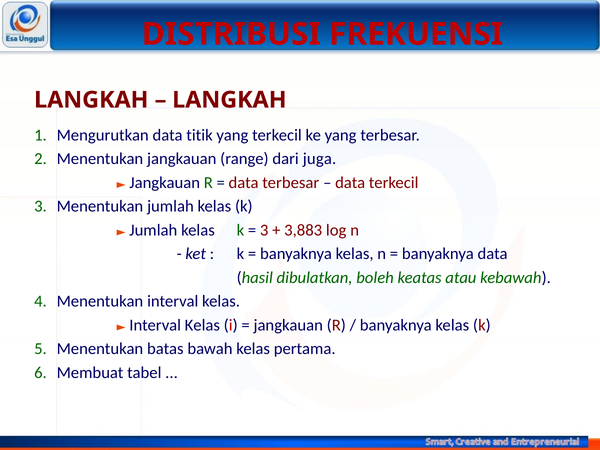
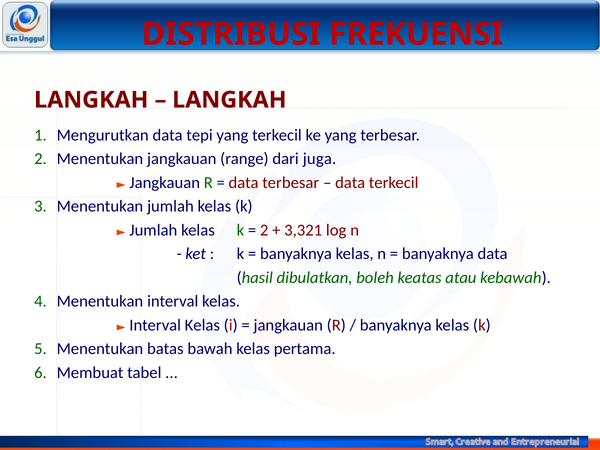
titik: titik -> tepi (200, 135)
3: 3 -> 2 (264, 230)
3,883: 3,883 -> 3,321 (303, 230)
